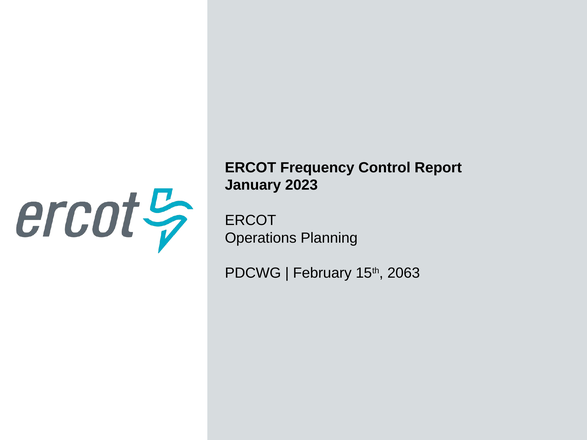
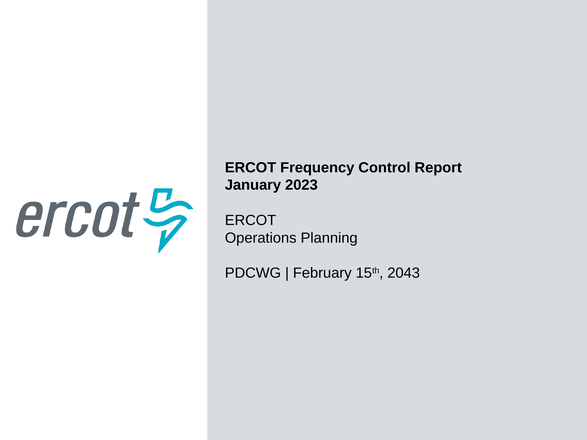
2063: 2063 -> 2043 (404, 273)
